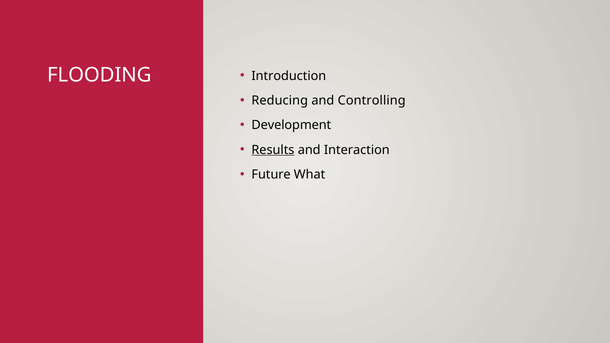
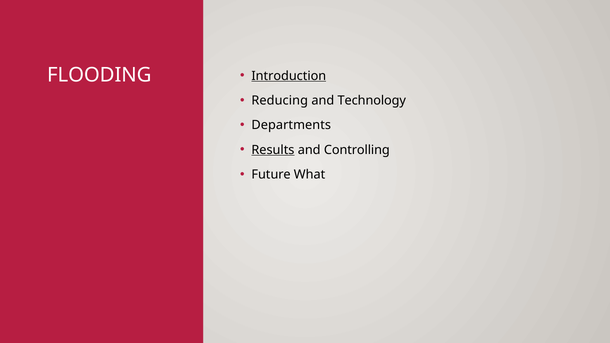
Introduction underline: none -> present (289, 76)
Controlling: Controlling -> Technology (372, 101)
Development: Development -> Departments (291, 125)
Interaction: Interaction -> Controlling (357, 150)
